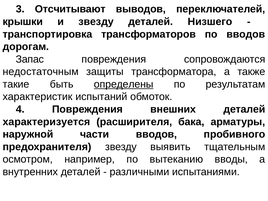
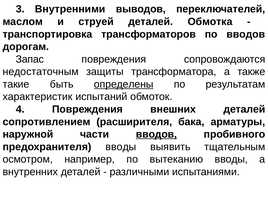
Отсчитывают: Отсчитывают -> Внутренними (70, 9)
крышки: крышки -> маслом (23, 22)
и звезду: звезду -> струей (96, 22)
Низшего: Низшего -> Обмотка (210, 22)
характеризуется: характеризуется -> сопротивлением (46, 122)
вводов underline: none -> present (156, 134)
предохранителя звезду: звезду -> вводы (121, 147)
